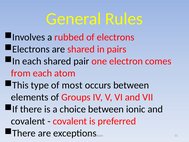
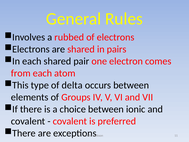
most: most -> delta (72, 85)
